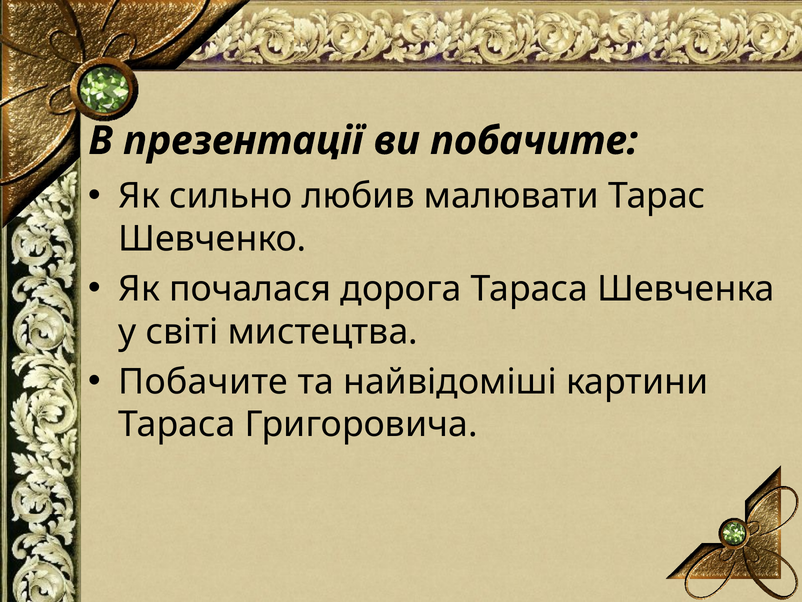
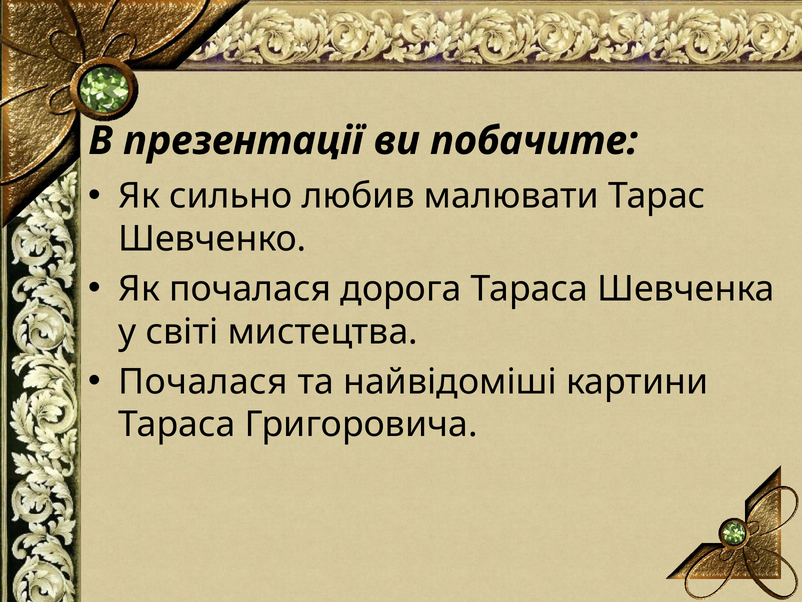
Побачите: Побачите -> Почалася (203, 381)
